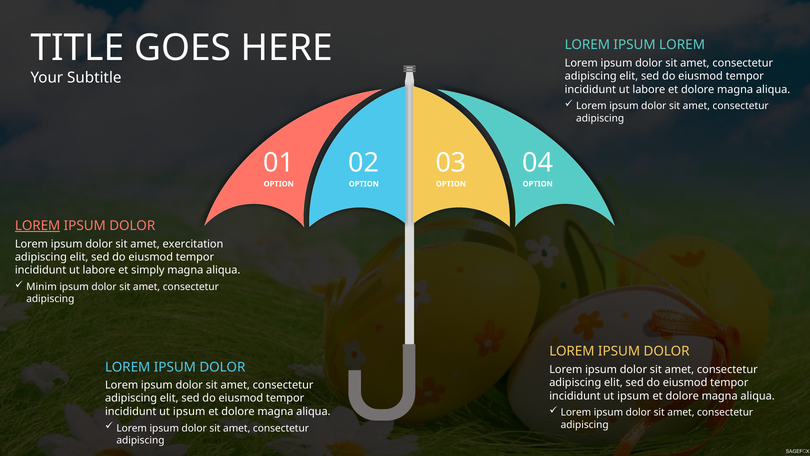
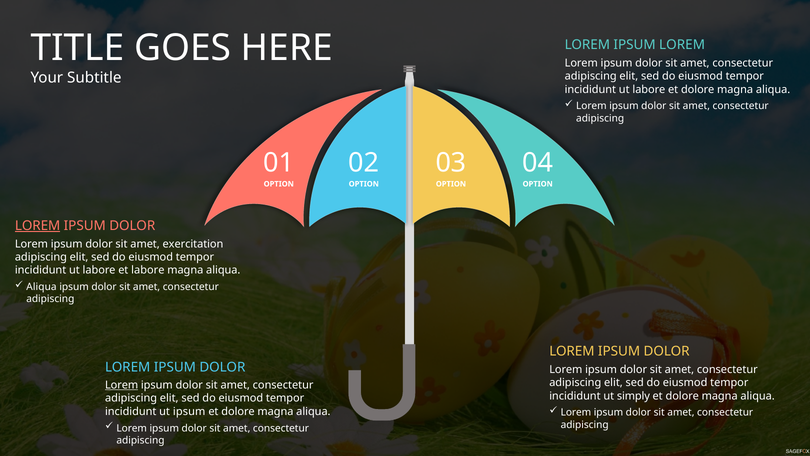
et simply: simply -> labore (148, 270)
Minim: Minim -> Aliqua (41, 287)
Lorem underline: none -> present (122, 385)
ipsum: ipsum -> simply (633, 396)
